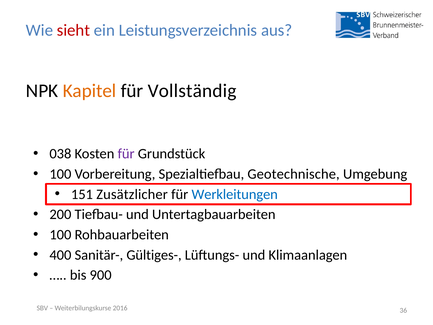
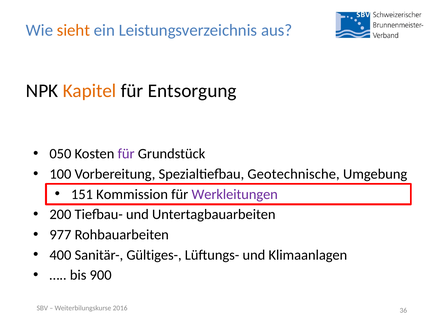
sieht colour: red -> orange (74, 30)
Vollständig: Vollständig -> Entsorgung (192, 91)
038: 038 -> 050 (60, 154)
Zusätzlicher: Zusätzlicher -> Kommission (132, 194)
Werkleitungen colour: blue -> purple (235, 194)
100: 100 -> 977 (60, 235)
